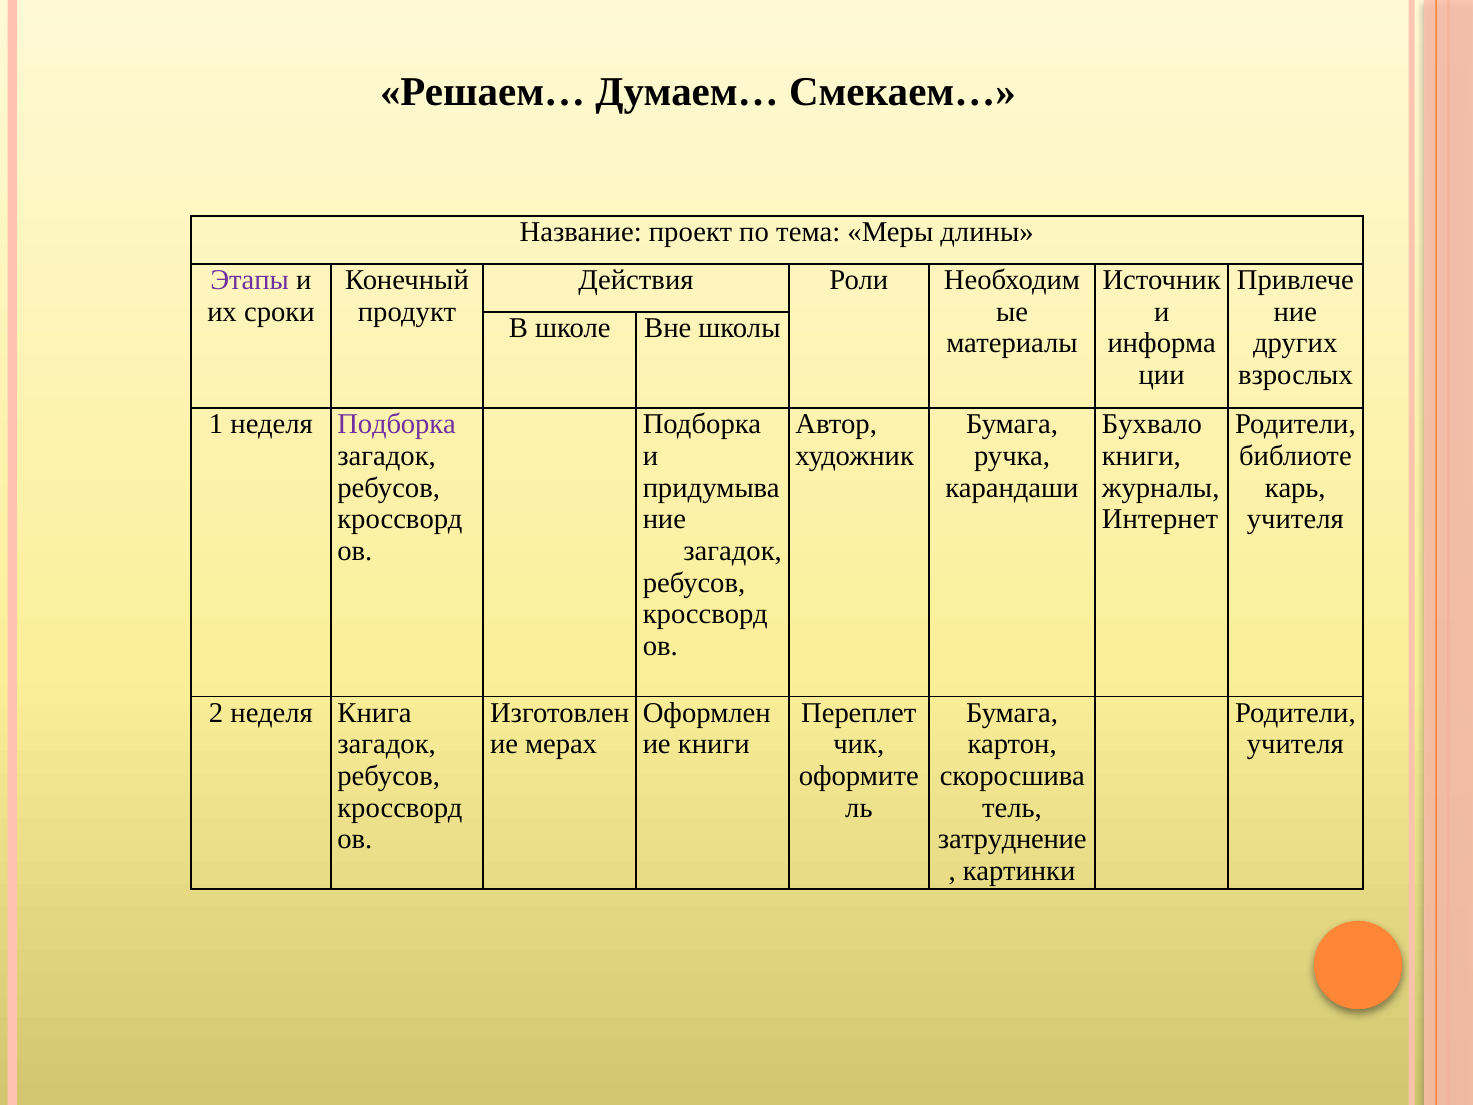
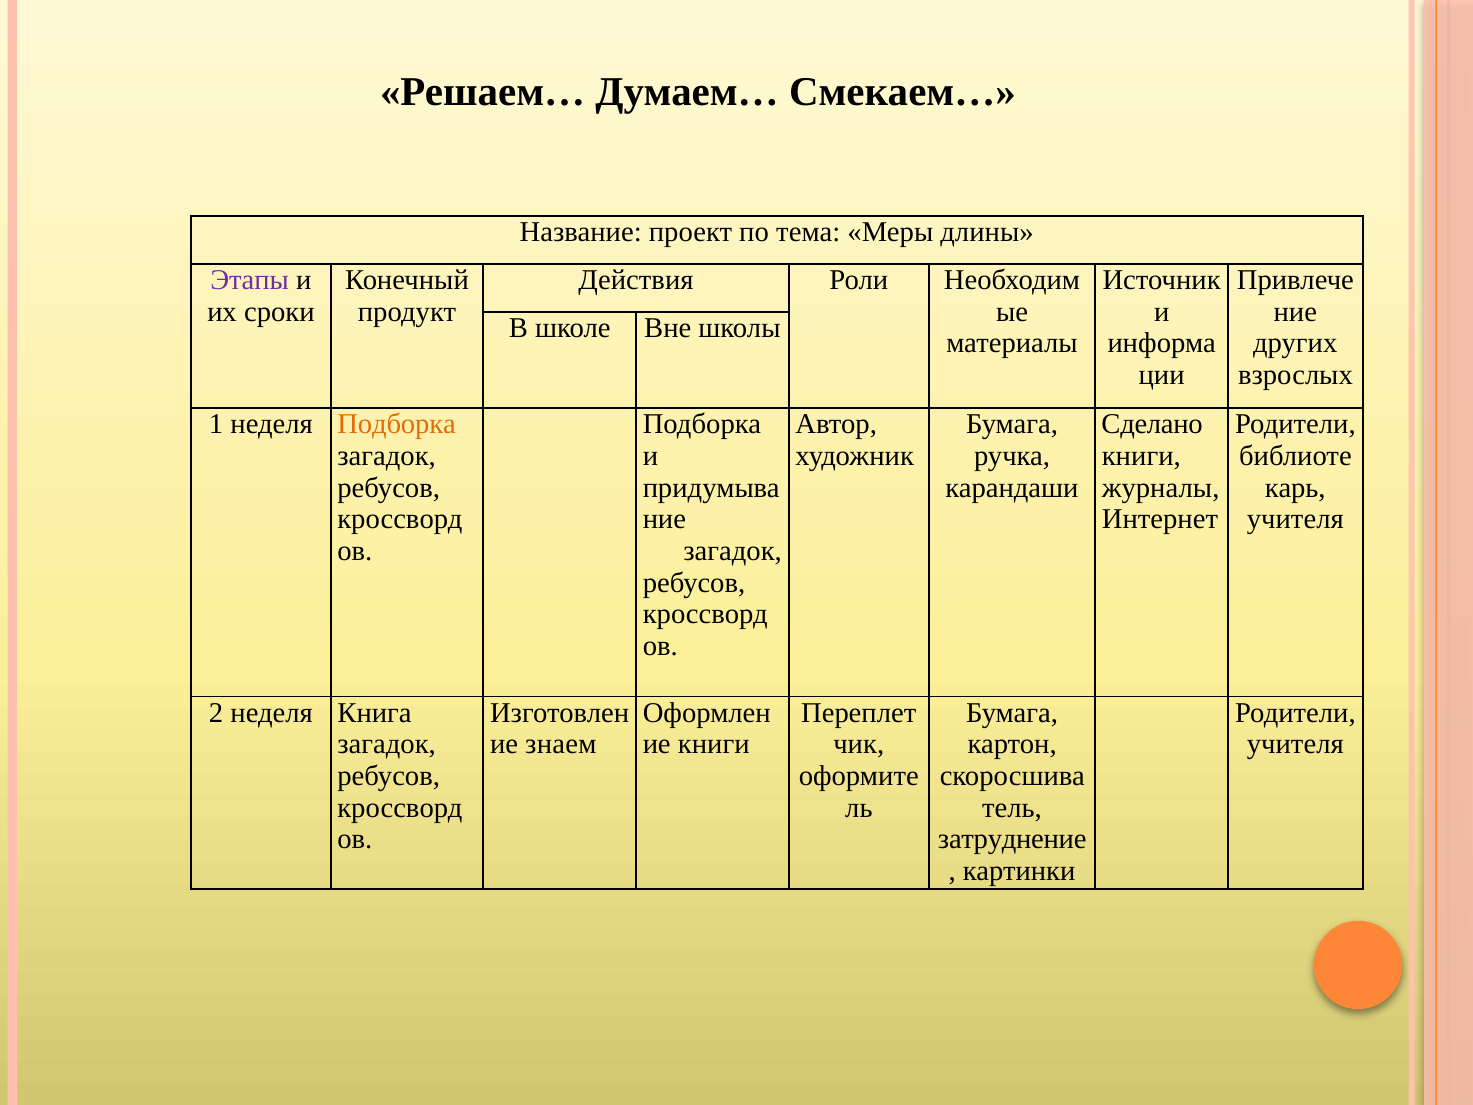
Подборка colour: purple -> orange (397, 424)
Бухвало: Бухвало -> Сделано (1152, 424)
мерах: мерах -> знаем (561, 744)
